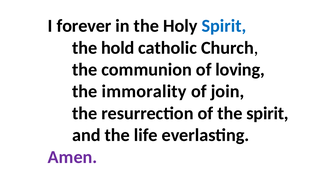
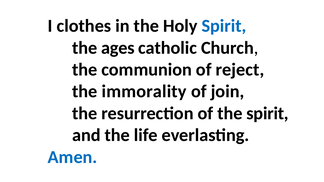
forever: forever -> clothes (84, 26)
hold: hold -> ages (118, 48)
loving: loving -> reject (240, 70)
Amen colour: purple -> blue (73, 157)
